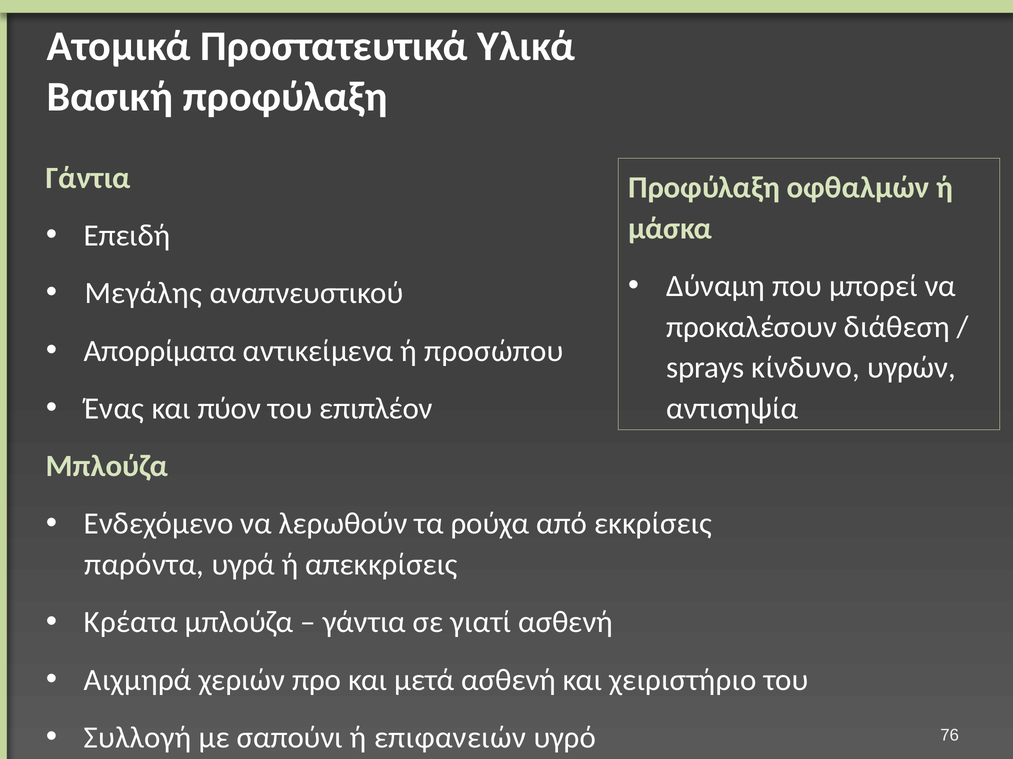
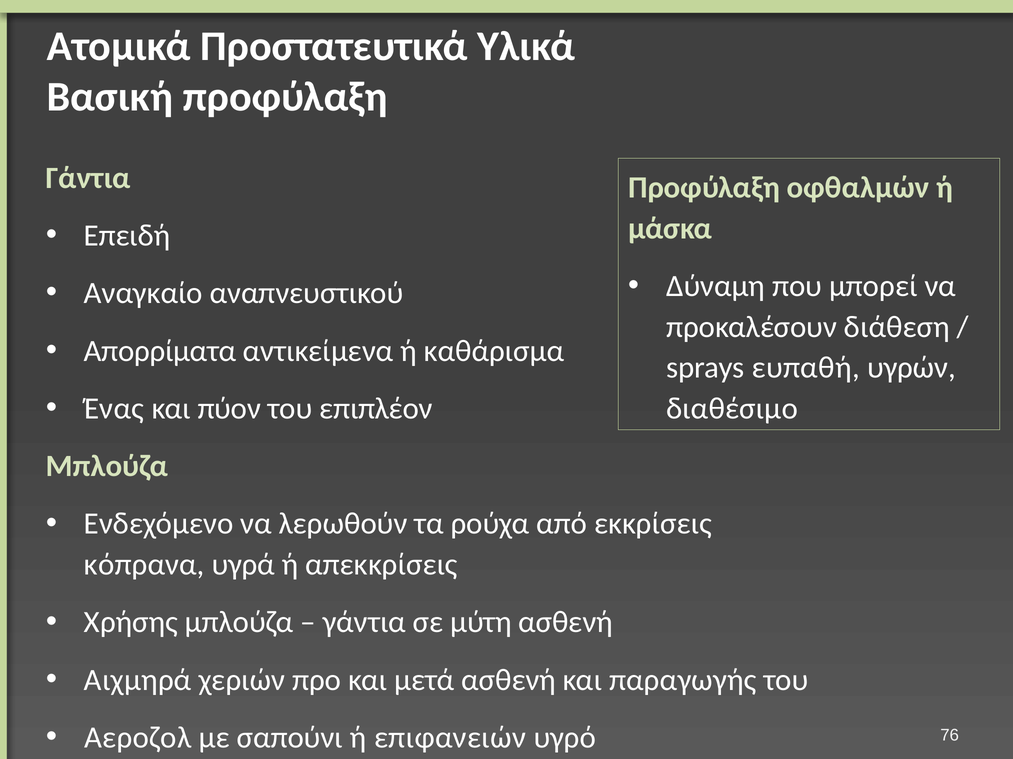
Μεγάλης: Μεγάλης -> Αναγκαίο (143, 293)
προσώπου: προσώπου -> καθάρισμα (494, 351)
κίνδυνο: κίνδυνο -> ευπαθή (806, 368)
αντισηψία: αντισηψία -> διαθέσιμο (732, 409)
παρόντα: παρόντα -> κόπρανα (144, 565)
Κρέατα: Κρέατα -> Χρήσης (131, 623)
γιατί: γιατί -> μύτη (481, 623)
χειριστήριο: χειριστήριο -> παραγωγής (683, 681)
Συλλογή: Συλλογή -> Αεροζολ (138, 738)
